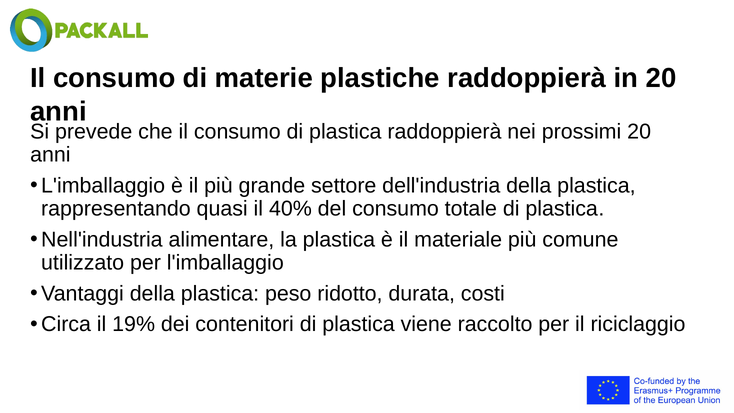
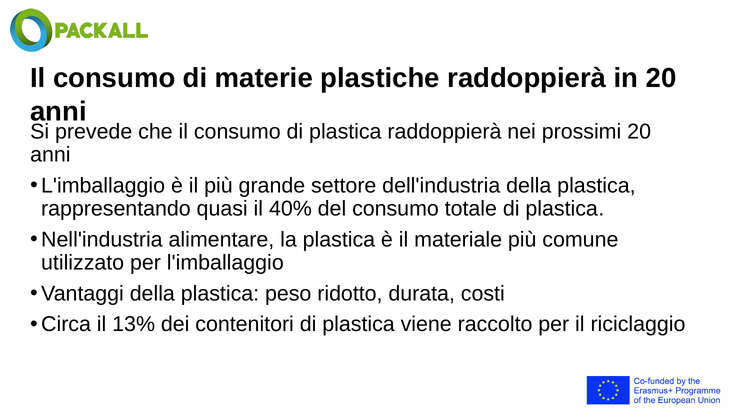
19%: 19% -> 13% (134, 324)
